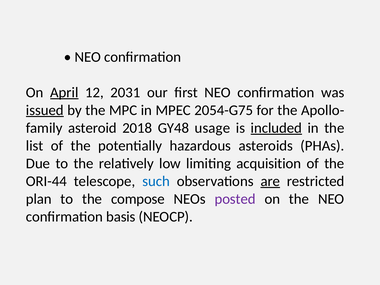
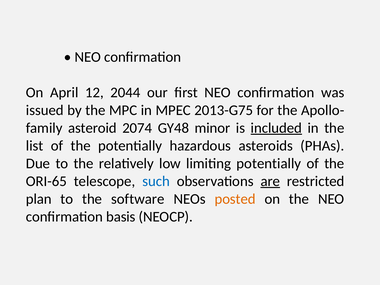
April underline: present -> none (64, 92)
2031: 2031 -> 2044 (125, 92)
issued underline: present -> none (45, 110)
2054-G75: 2054-G75 -> 2013-G75 (224, 110)
2018: 2018 -> 2074 (137, 128)
usage: usage -> minor (212, 128)
limiting acquisition: acquisition -> potentially (269, 163)
ORI-44: ORI-44 -> ORI-65 (46, 181)
compose: compose -> software (138, 199)
posted colour: purple -> orange (235, 199)
